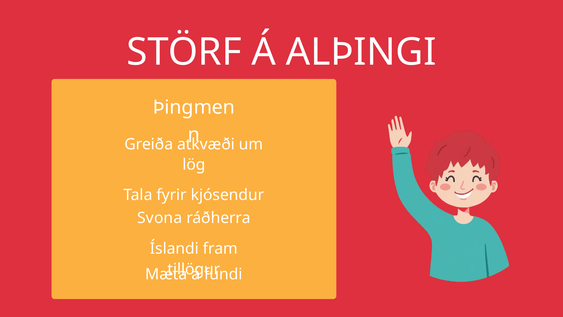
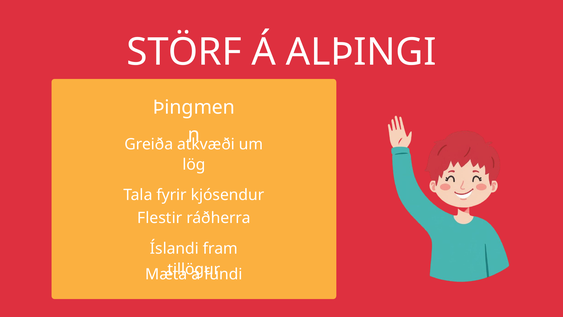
Svona: Svona -> Flestir (160, 218)
